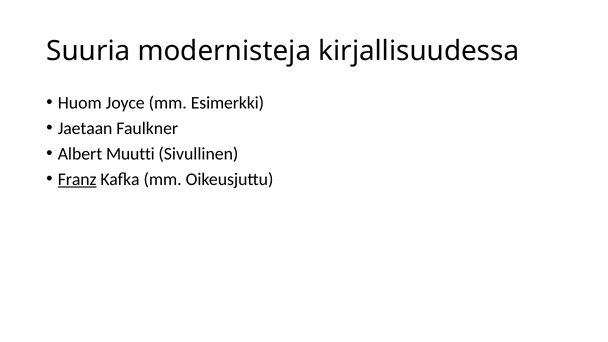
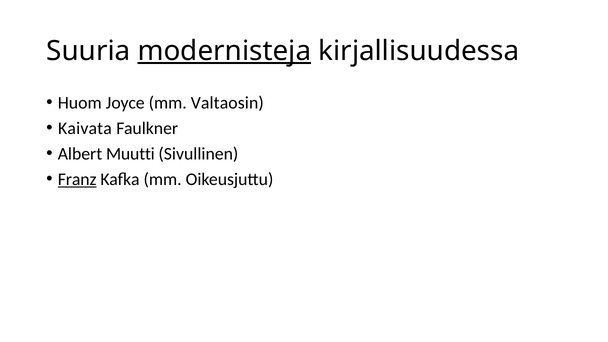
modernisteja underline: none -> present (224, 51)
Esimerkki: Esimerkki -> Valtaosin (227, 103)
Jaetaan: Jaetaan -> Kaivata (85, 128)
